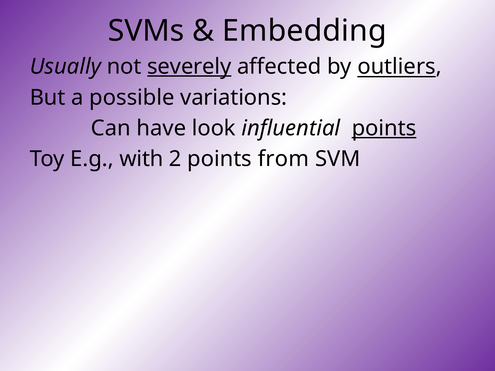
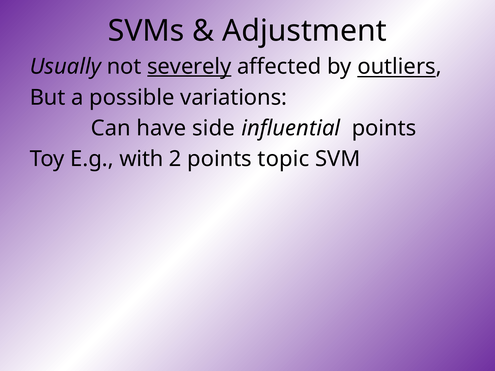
Embedding: Embedding -> Adjustment (305, 31)
look: look -> side (214, 128)
points underline: present -> none (384, 128)
from: from -> topic (283, 159)
